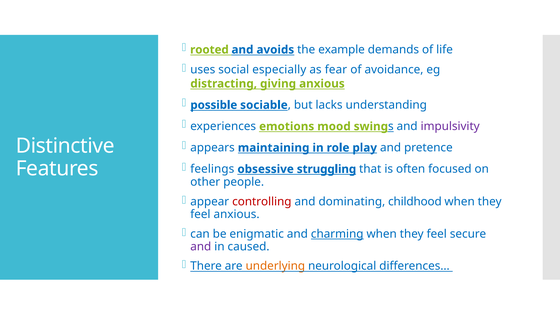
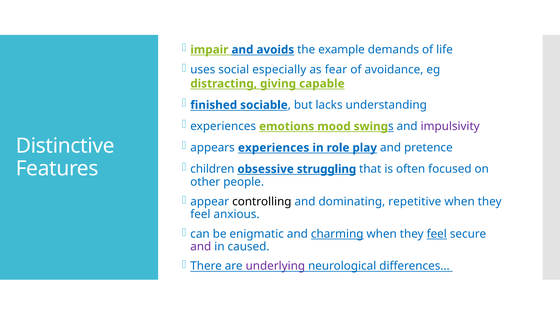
rooted: rooted -> impair (209, 50)
giving anxious: anxious -> capable (322, 84)
possible: possible -> finished (214, 105)
appears maintaining: maintaining -> experiences (274, 148)
feelings: feelings -> children (212, 169)
controlling colour: red -> black (262, 202)
childhood: childhood -> repetitive (415, 202)
feel underline: none -> present (437, 234)
underlying colour: orange -> purple (275, 266)
